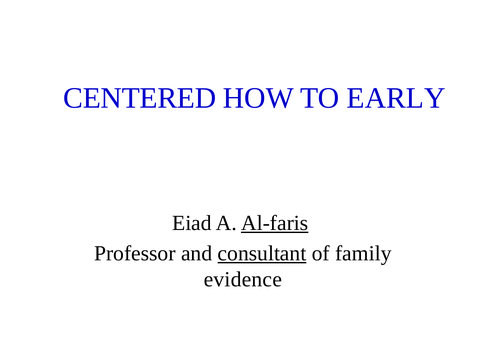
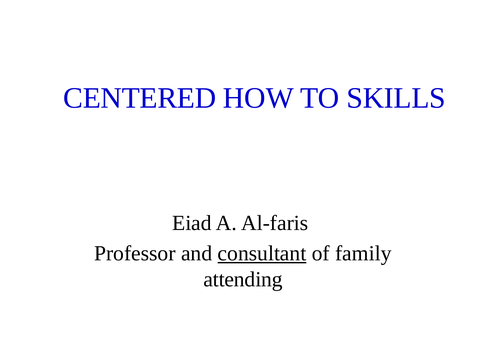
EARLY: EARLY -> SKILLS (396, 98)
Al-faris underline: present -> none (275, 223)
evidence: evidence -> attending (243, 280)
